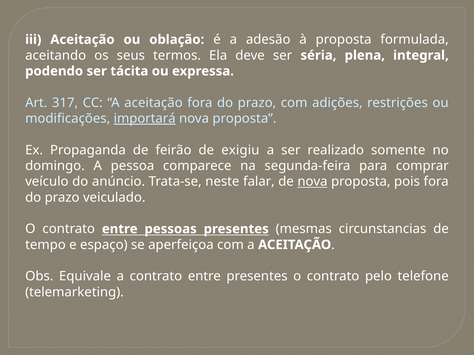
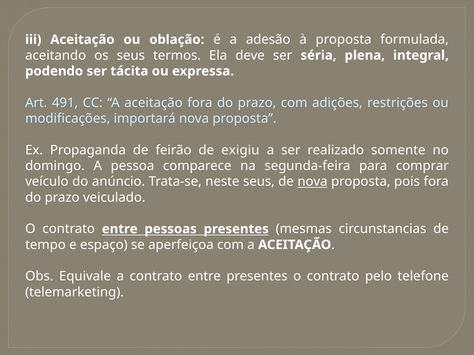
317: 317 -> 491 (65, 103)
importará underline: present -> none (145, 119)
neste falar: falar -> seus (259, 182)
